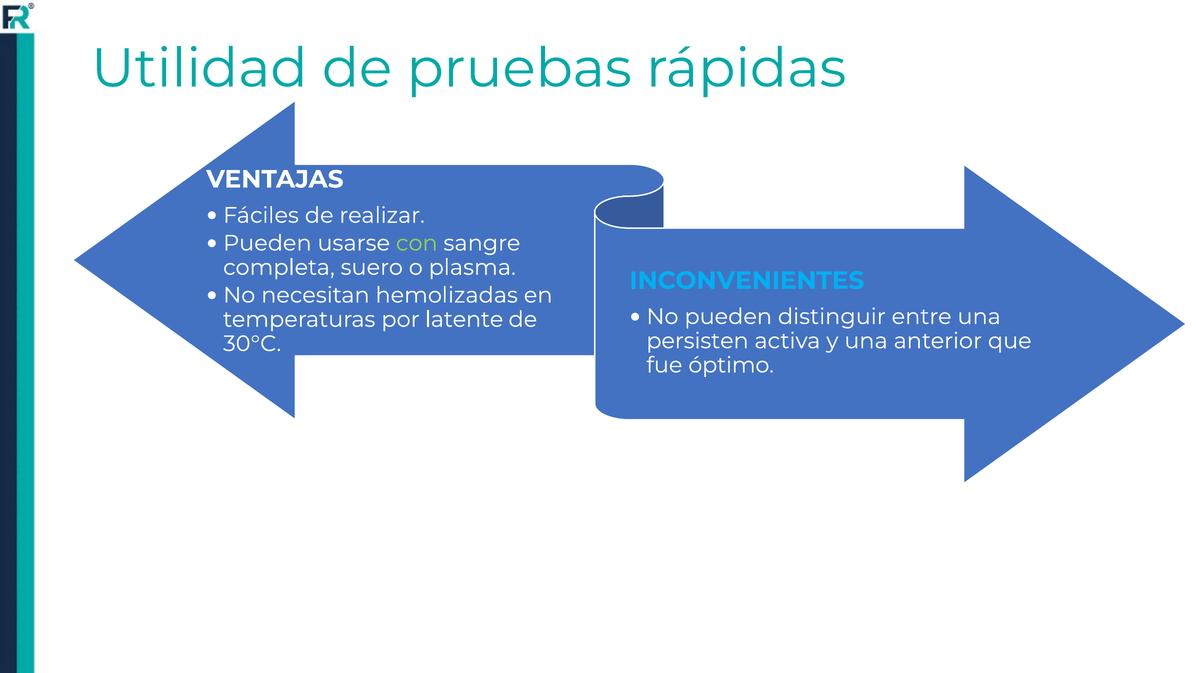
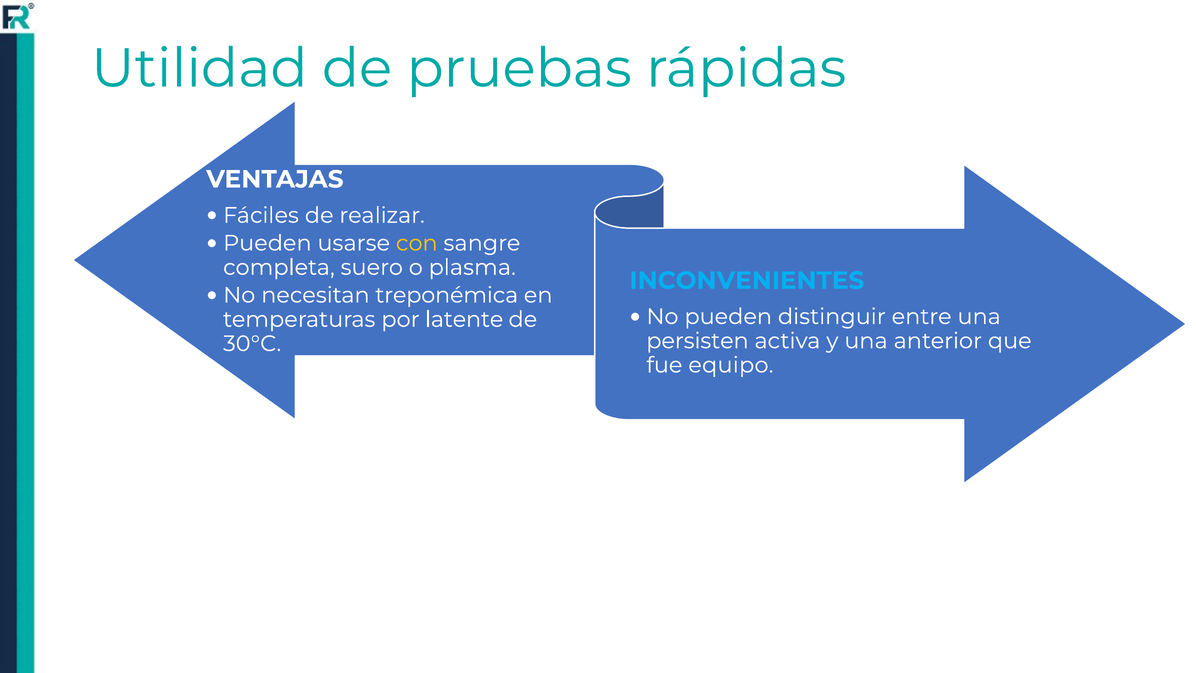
con colour: light green -> yellow (417, 243)
hemolizadas: hemolizadas -> treponémica (447, 295)
óptimo: óptimo -> equipo (731, 365)
